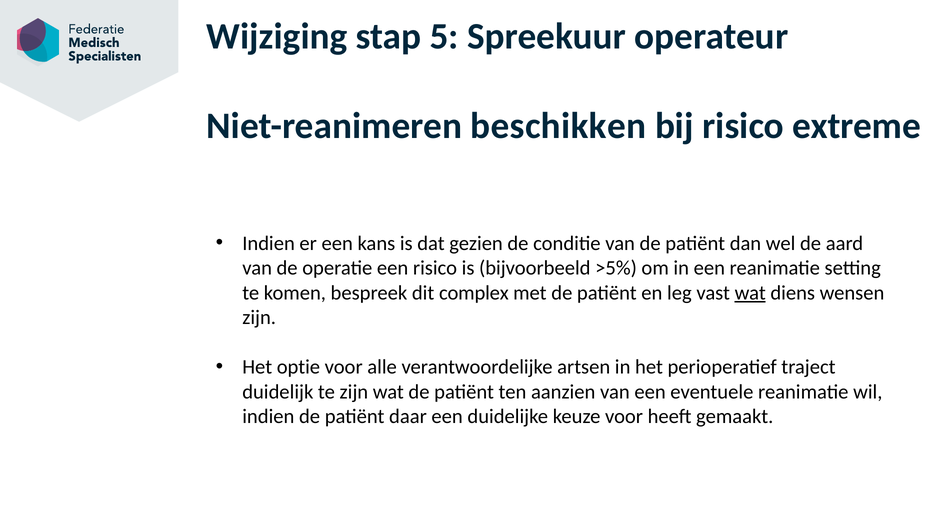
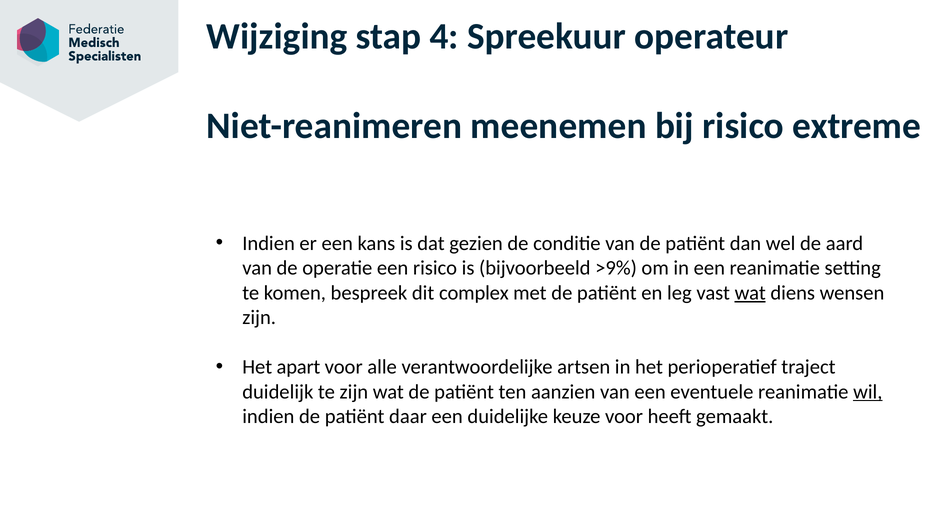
5: 5 -> 4 (444, 36)
beschikken: beschikken -> meenemen (558, 126)
>5%: >5% -> >9% (616, 268)
optie: optie -> apart (298, 367)
wil underline: none -> present (868, 392)
